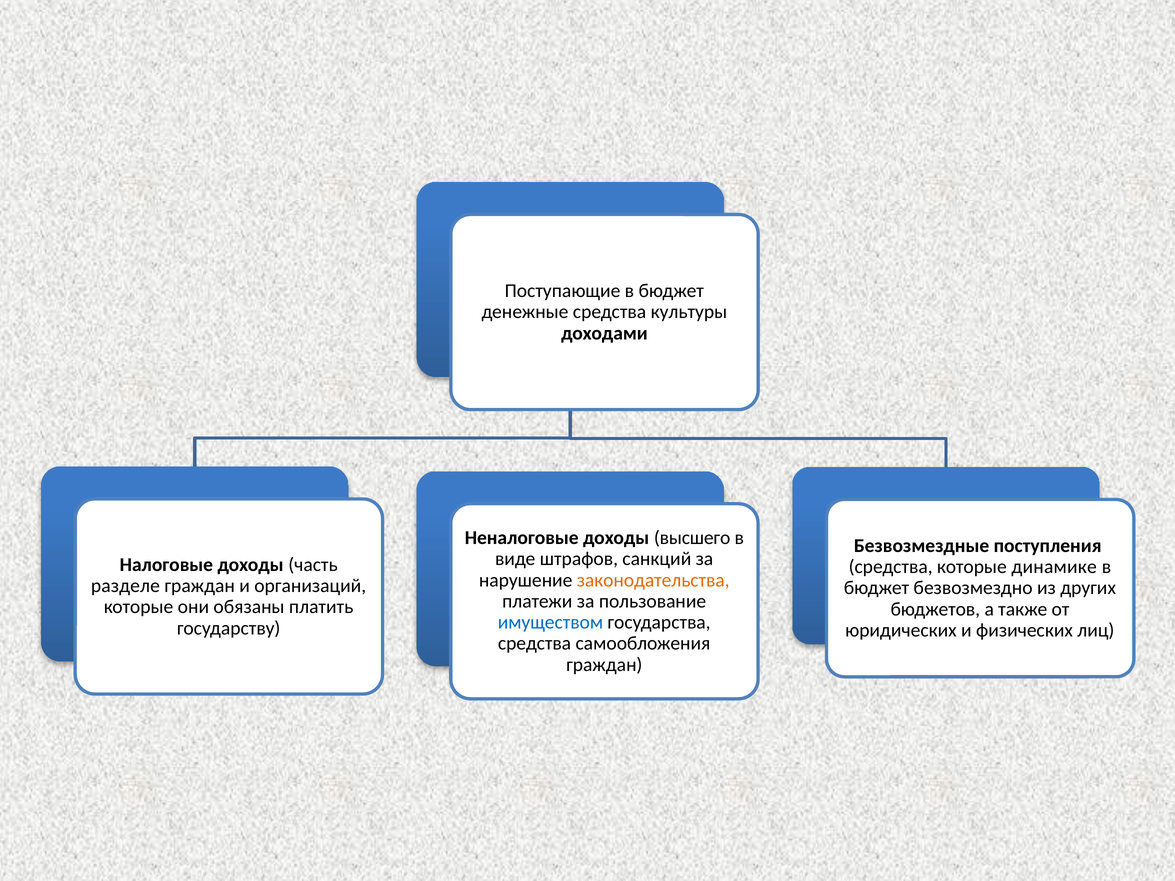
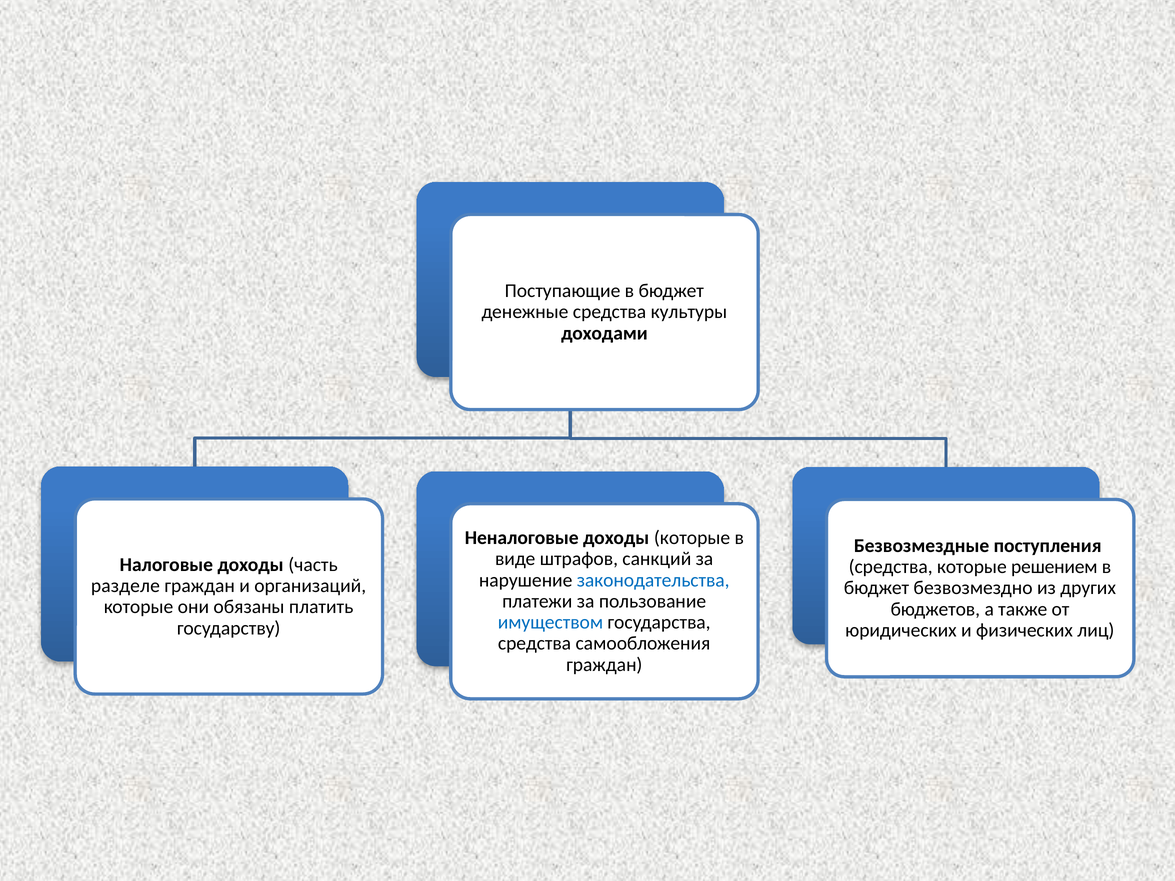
доходы высшего: высшего -> которые (692, 538)
динамике: динамике -> решением (1054, 567)
законодательства colour: orange -> blue (653, 580)
